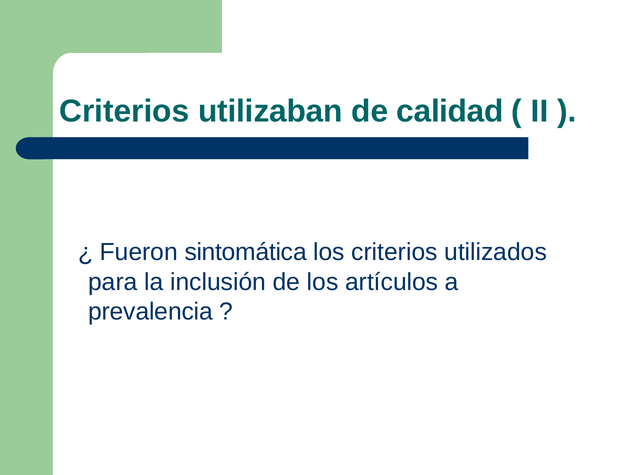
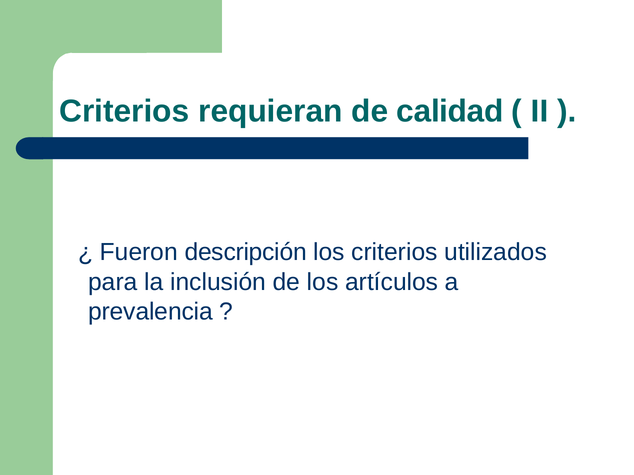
utilizaban: utilizaban -> requieran (270, 112)
sintomática: sintomática -> descripción (246, 253)
